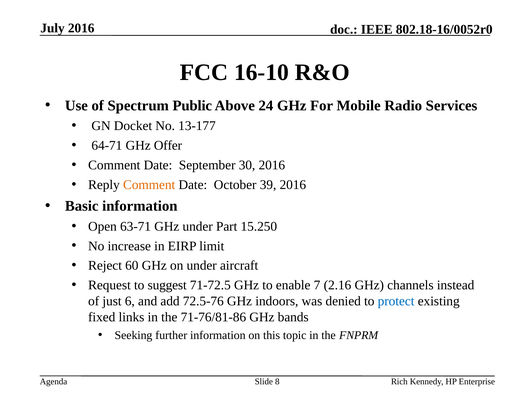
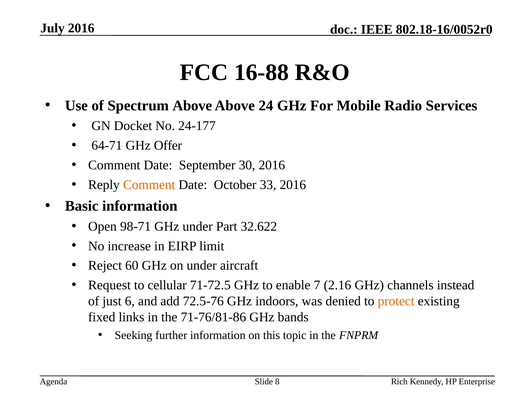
16-10: 16-10 -> 16-88 (262, 72)
Spectrum Public: Public -> Above (192, 105)
13-177: 13-177 -> 24-177 (197, 126)
39: 39 -> 33 (268, 184)
63-71: 63-71 -> 98-71 (136, 226)
15.250: 15.250 -> 32.622 (259, 226)
suggest: suggest -> cellular (167, 285)
protect colour: blue -> orange (396, 301)
